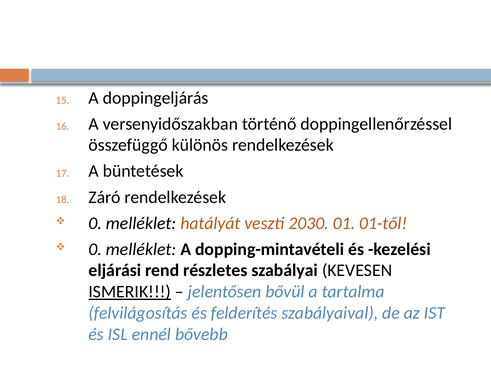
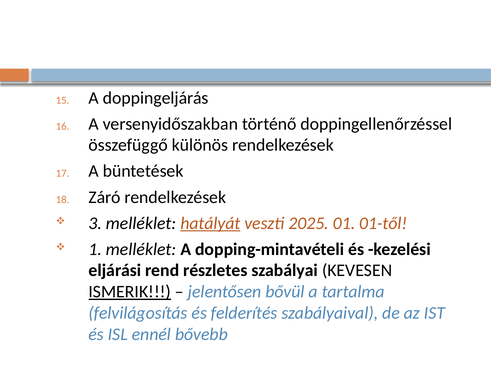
0: 0 -> 3 (95, 223)
hatályát underline: none -> present (210, 223)
2030: 2030 -> 2025 (309, 223)
0: 0 -> 1 (95, 249)
